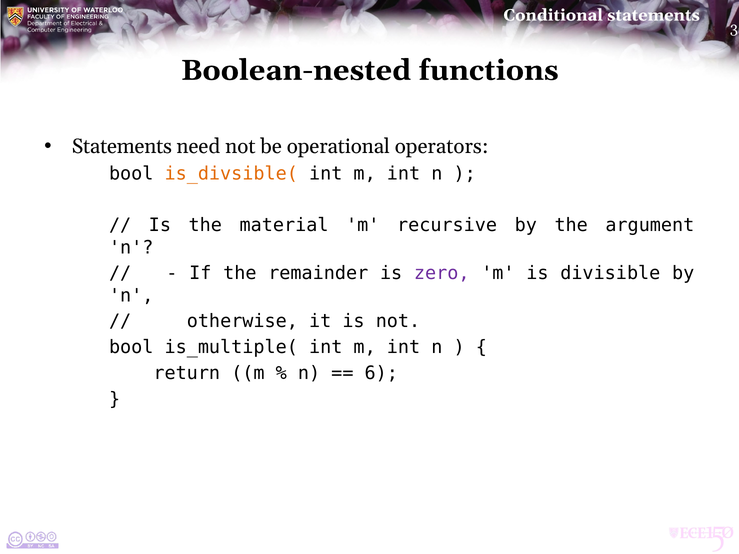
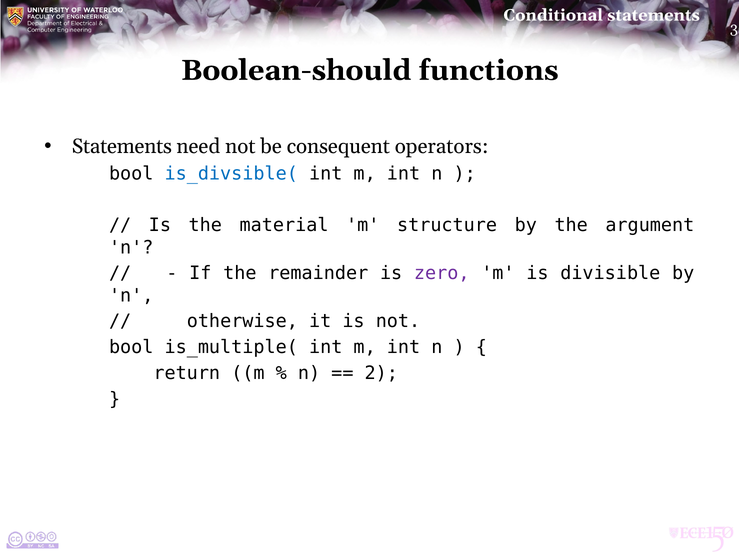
Boolean-nested: Boolean-nested -> Boolean-should (296, 70)
operational: operational -> consequent (338, 147)
is_divsible( colour: orange -> blue (231, 174)
recursive: recursive -> structure (447, 225)
6: 6 -> 2 (381, 373)
